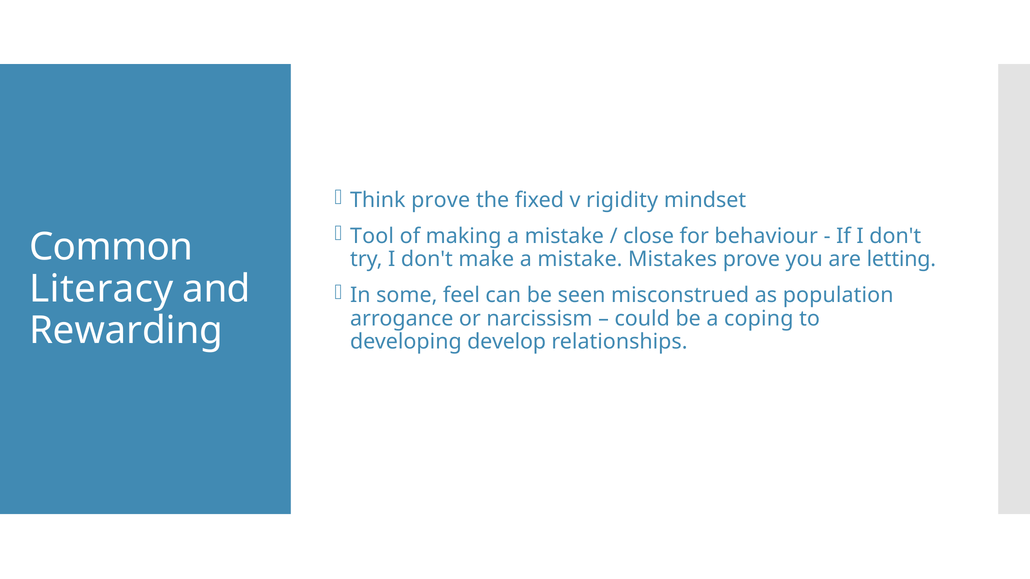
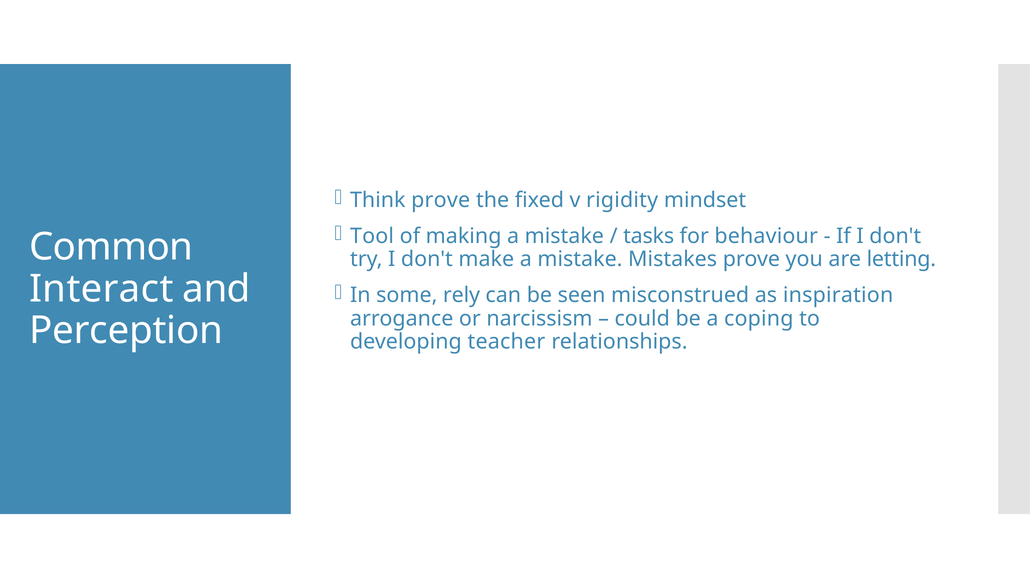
close: close -> tasks (649, 236)
Literacy: Literacy -> Interact (101, 289)
feel: feel -> rely (462, 296)
population: population -> inspiration (838, 296)
Rewarding: Rewarding -> Perception (126, 331)
develop: develop -> teacher (506, 342)
